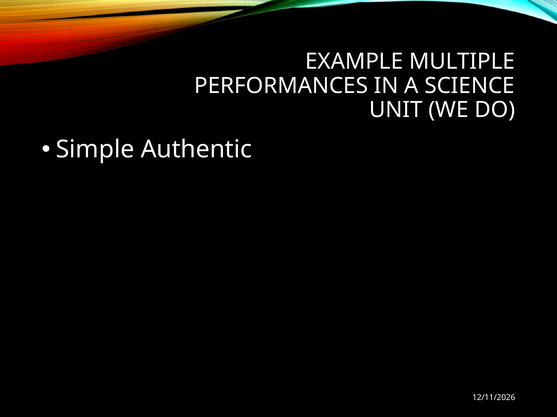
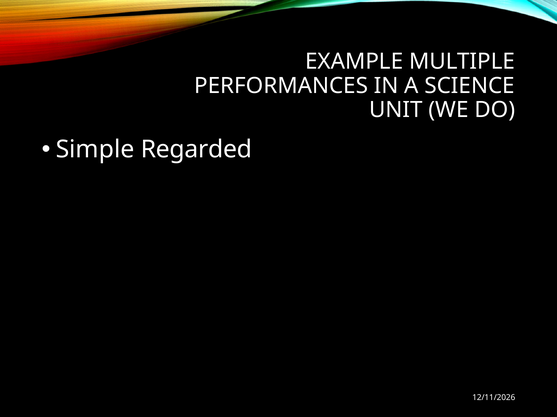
Authentic: Authentic -> Regarded (196, 150)
